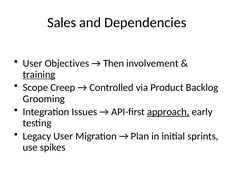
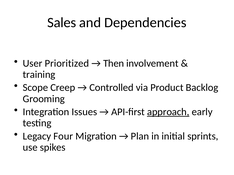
Objectives: Objectives -> Prioritized (67, 63)
training underline: present -> none (39, 75)
Legacy User: User -> Four (63, 136)
